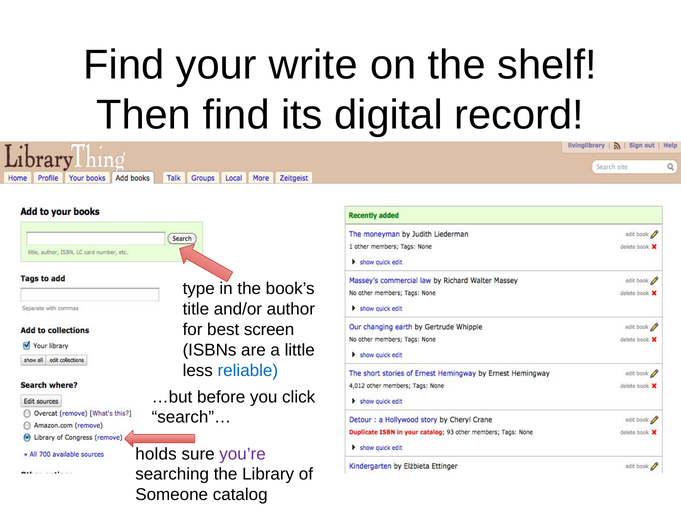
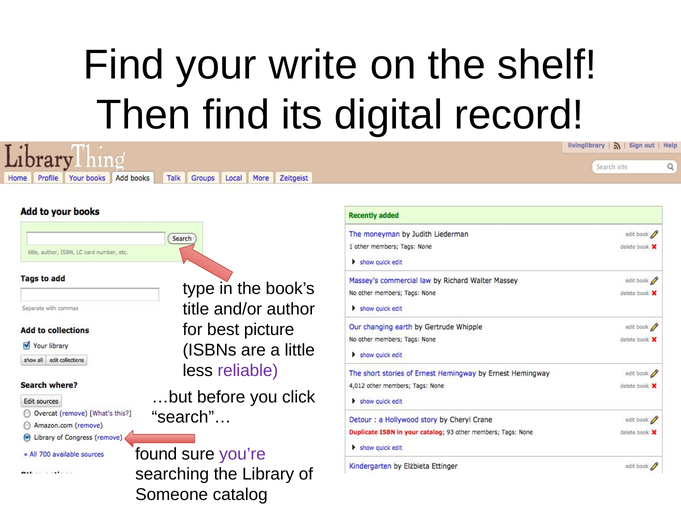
screen: screen -> picture (269, 329)
reliable colour: blue -> purple (248, 370)
holds: holds -> found (156, 454)
